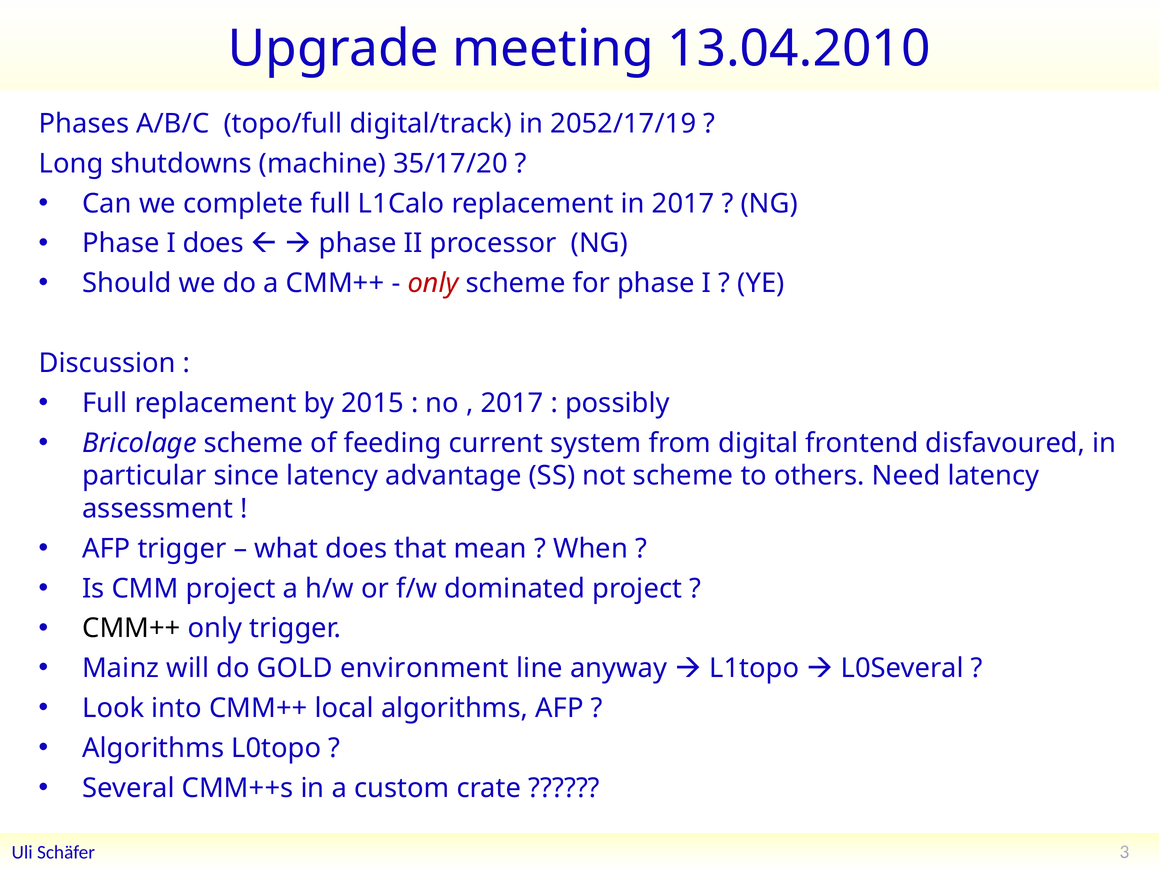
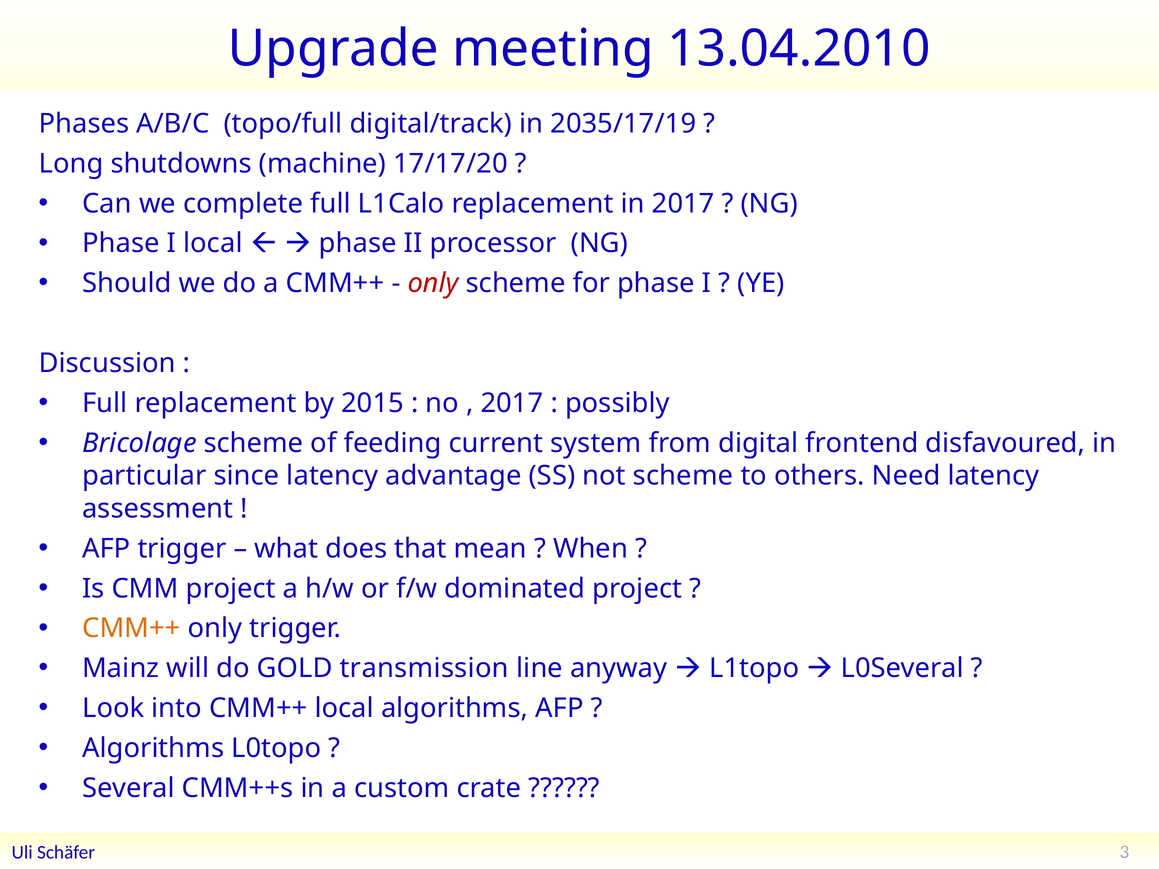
2052/17/19: 2052/17/19 -> 2035/17/19 (623, 124)
35/17/20: 35/17/20 -> 17/17/20 (450, 164)
I does: does -> local (213, 244)
CMM++ colour: black -> orange (131, 629)
environment: environment -> transmission (424, 669)
